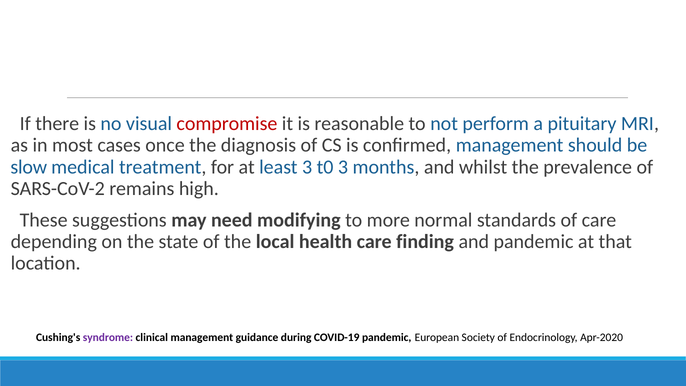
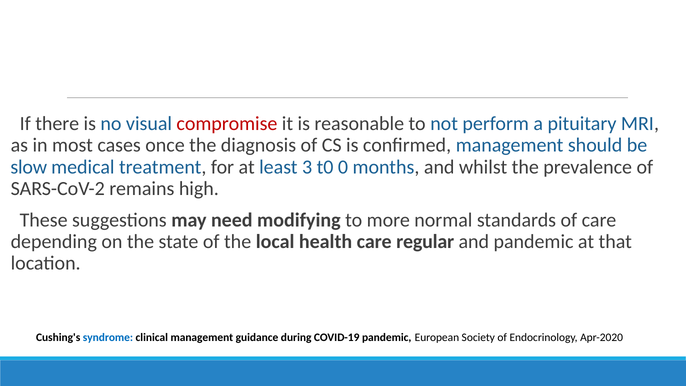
t0 3: 3 -> 0 (343, 167)
finding: finding -> regular (425, 242)
syndrome colour: purple -> blue (108, 338)
